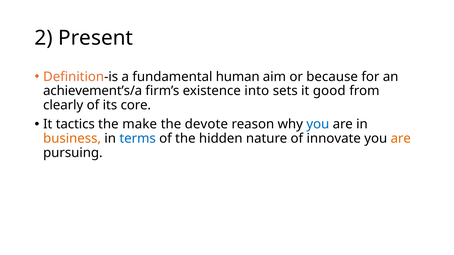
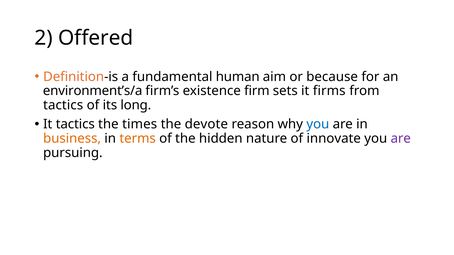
Present: Present -> Offered (96, 38)
achievement’s/a: achievement’s/a -> environment’s/a (93, 91)
into: into -> firm (257, 91)
good: good -> firms (329, 91)
clearly: clearly -> tactics (63, 105)
core: core -> long (136, 105)
make: make -> times (140, 124)
terms colour: blue -> orange (138, 139)
are colour: orange -> purple (401, 139)
